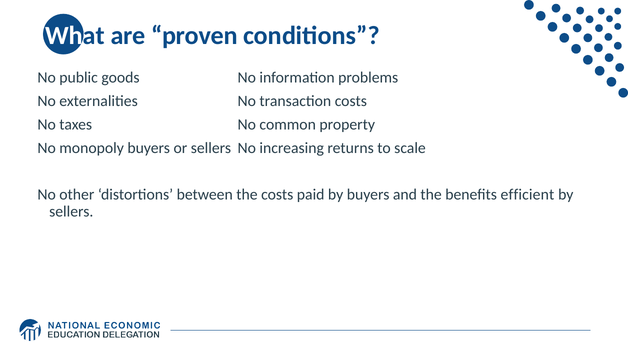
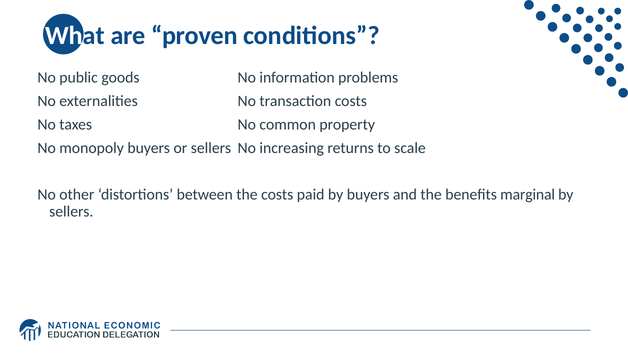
efficient: efficient -> marginal (528, 195)
